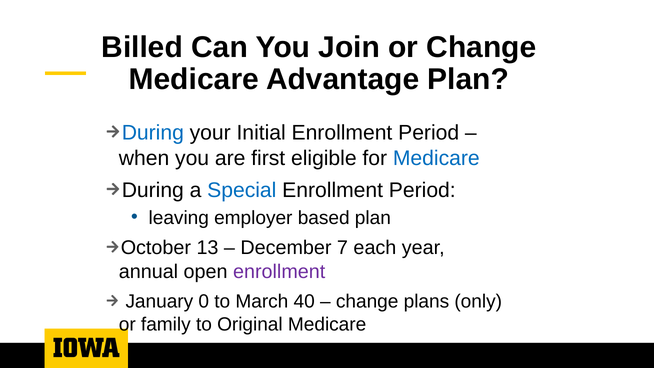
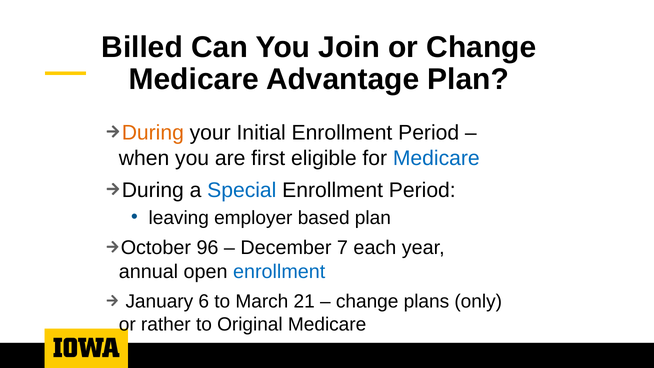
During colour: blue -> orange (153, 133)
13: 13 -> 96 (207, 248)
enrollment colour: purple -> blue (279, 272)
0: 0 -> 6 (204, 302)
40: 40 -> 21 (304, 302)
family: family -> rather (166, 324)
